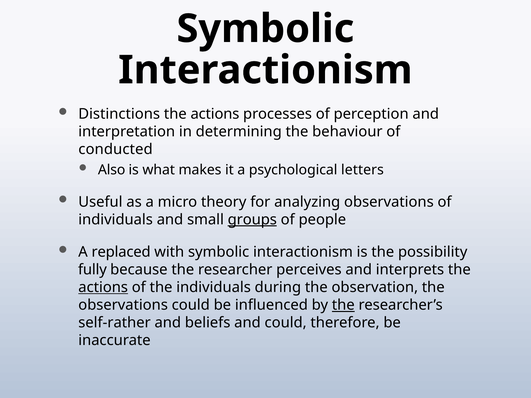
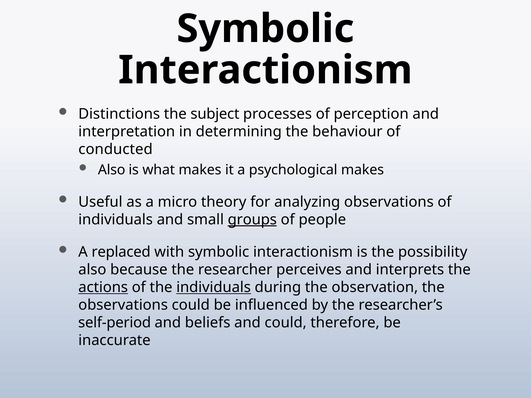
actions: actions -> subject (215, 114)
psychological letters: letters -> makes (363, 170)
fully: fully -> also (92, 270)
individuals underline: none -> present (214, 288)
the underline: present -> none (343, 305)
self-rather: self-rather -> self-period (115, 323)
